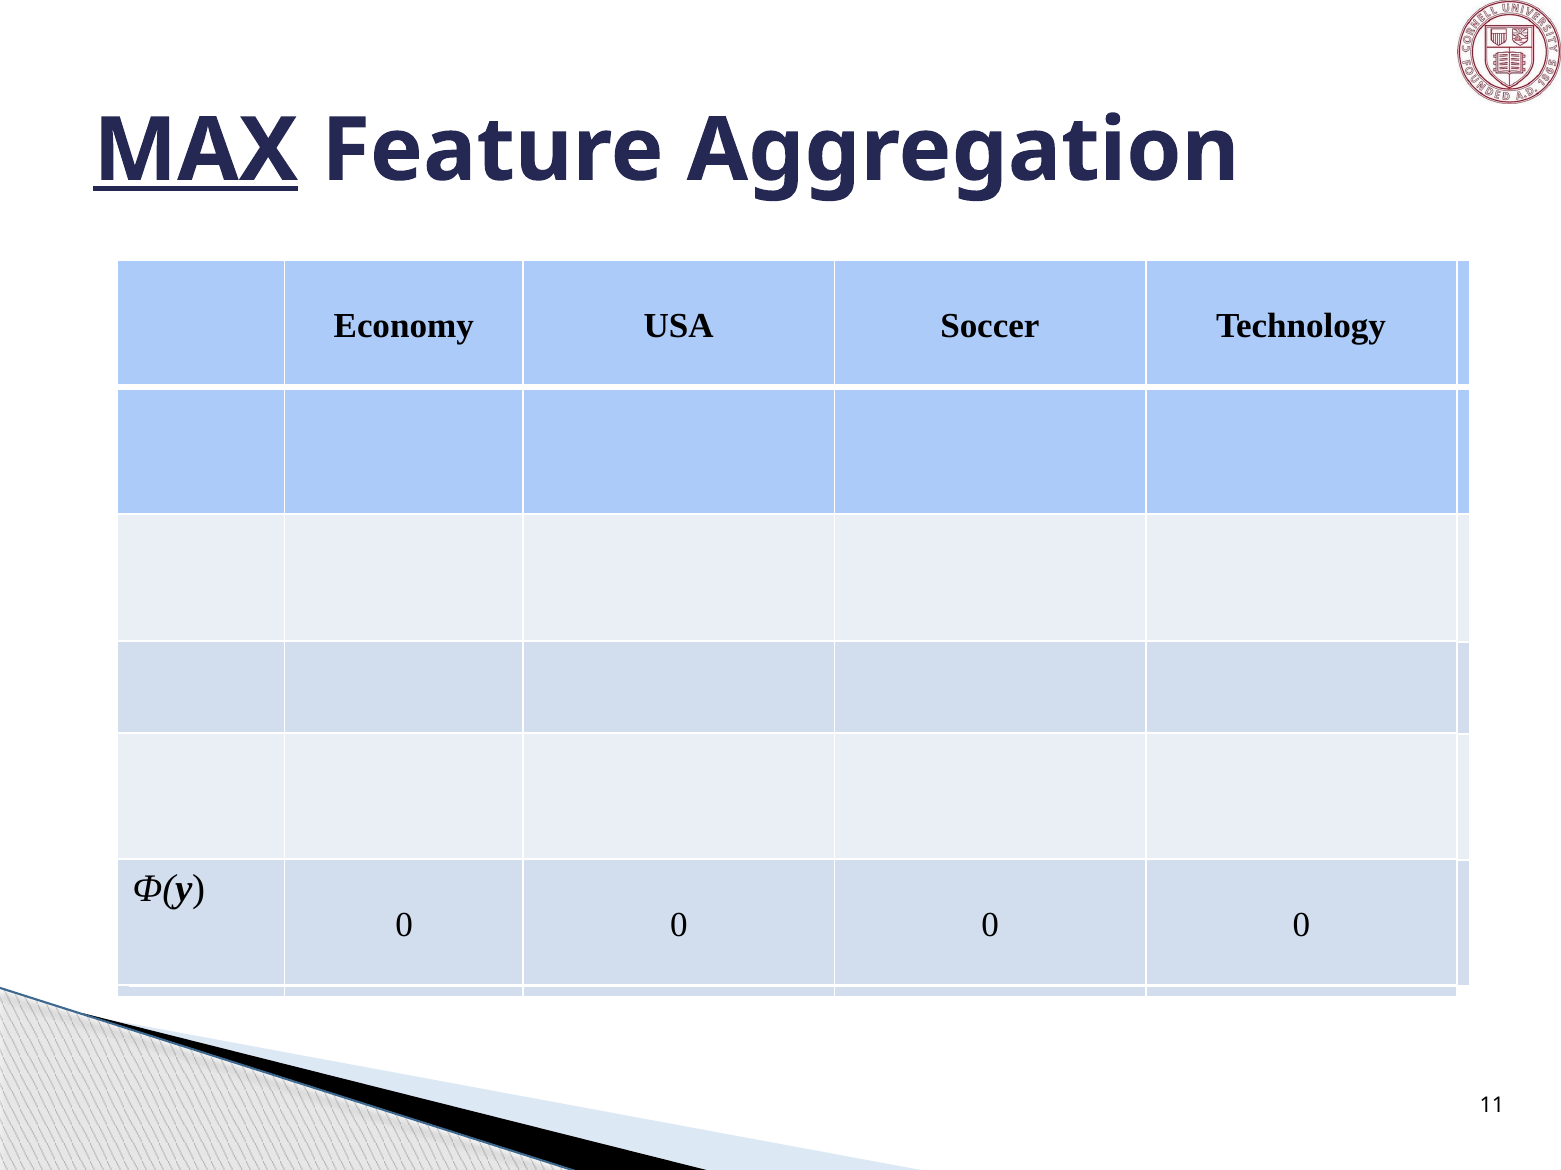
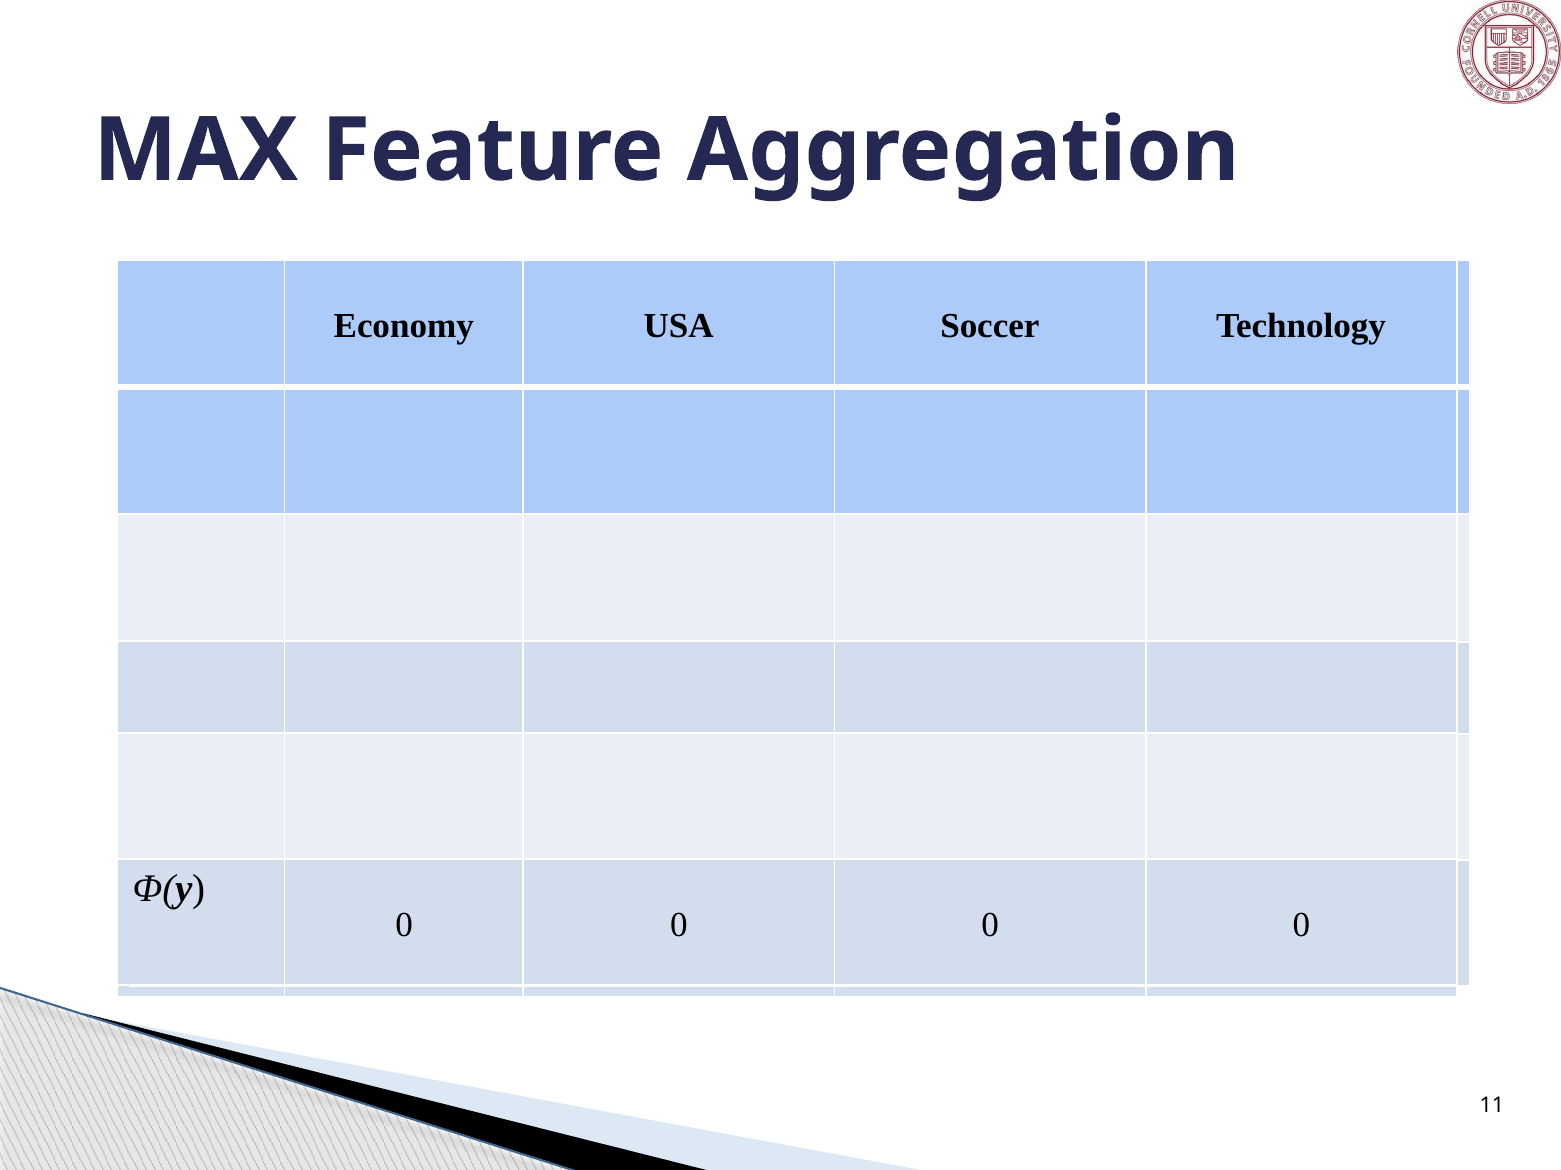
MAX underline: present -> none (196, 151)
